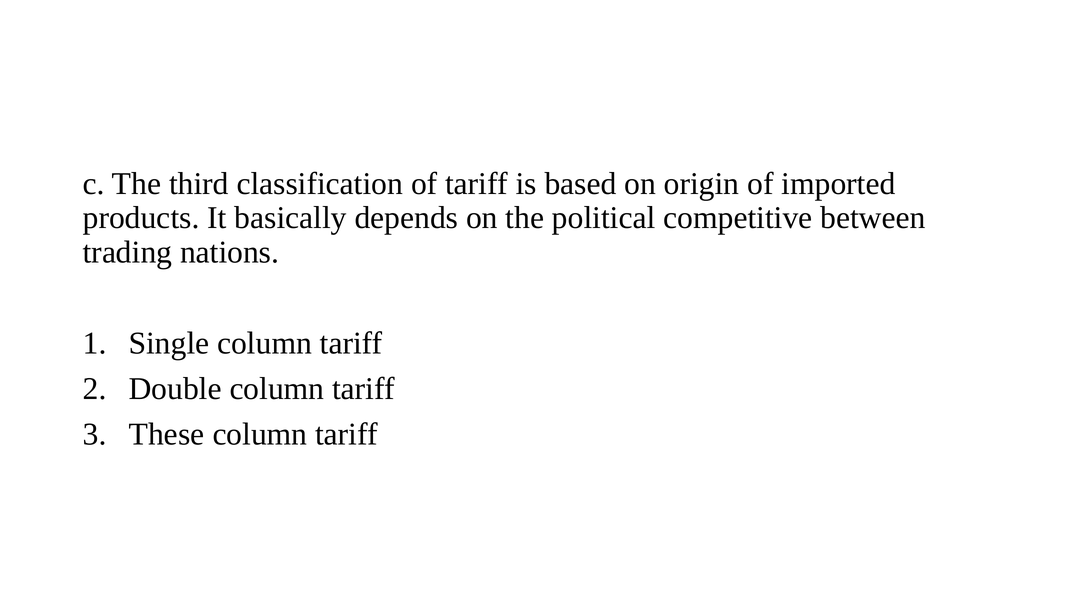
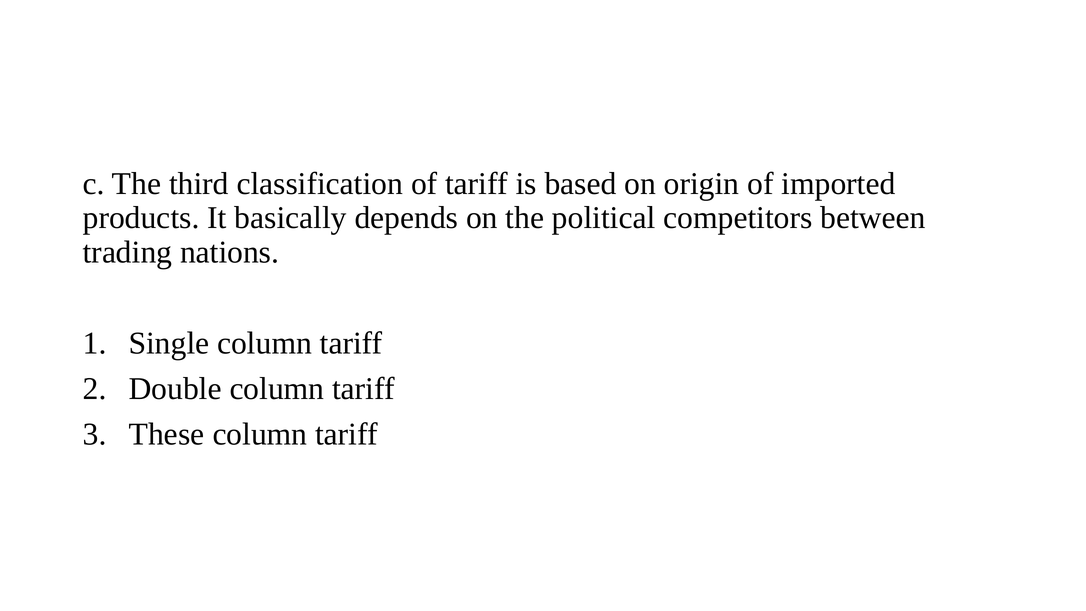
competitive: competitive -> competitors (738, 218)
